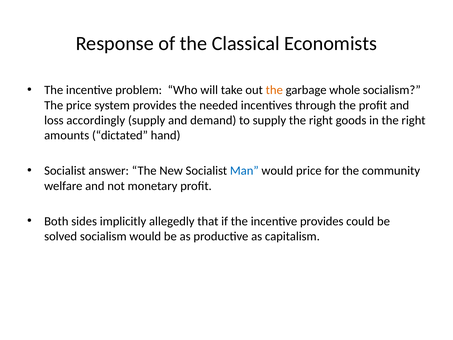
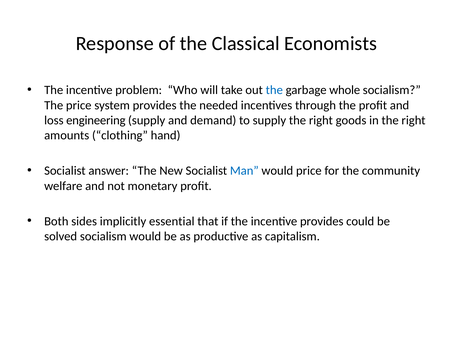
the colour: orange -> blue (274, 90)
accordingly: accordingly -> engineering (96, 120)
dictated: dictated -> clothing (120, 135)
allegedly: allegedly -> essential (172, 221)
